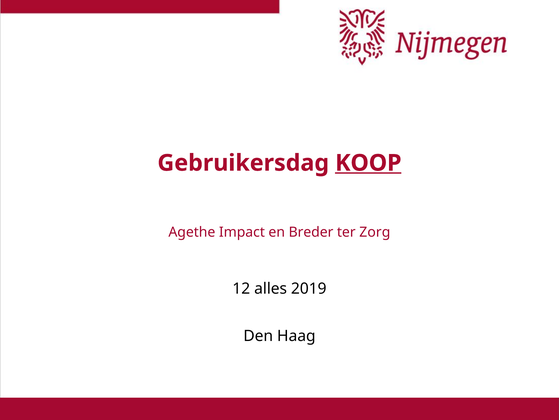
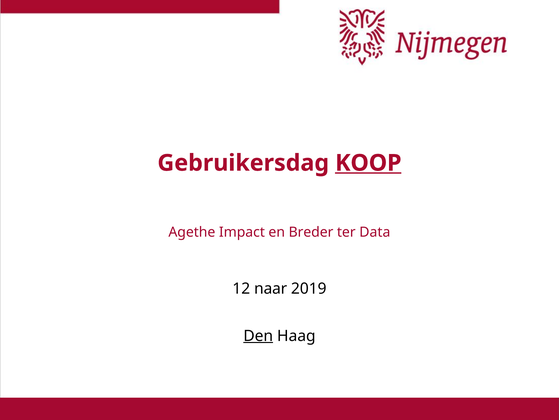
Zorg: Zorg -> Data (375, 232)
alles: alles -> naar (271, 288)
Den underline: none -> present (258, 335)
